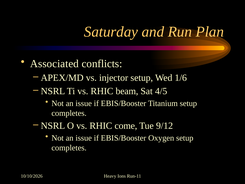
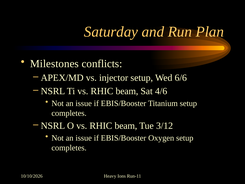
Associated: Associated -> Milestones (54, 64)
1/6: 1/6 -> 6/6 (181, 78)
4/5: 4/5 -> 4/6 (161, 91)
O vs RHIC come: come -> beam (126, 126)
9/12: 9/12 -> 3/12 (165, 126)
